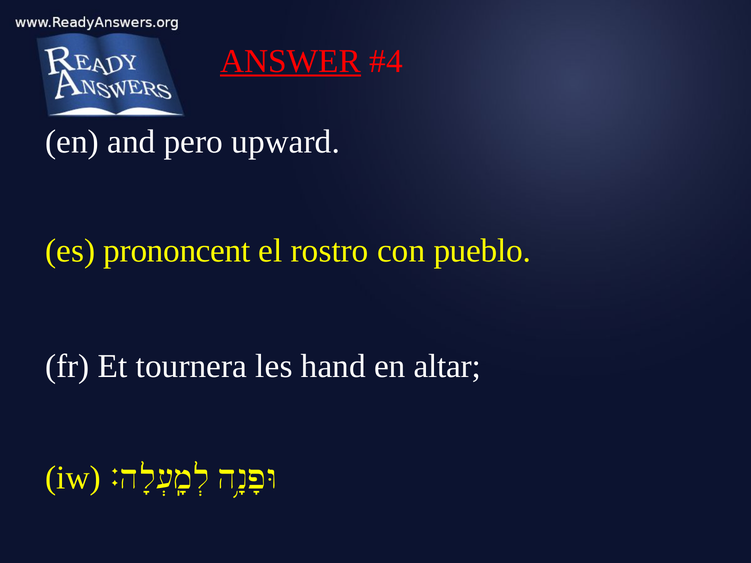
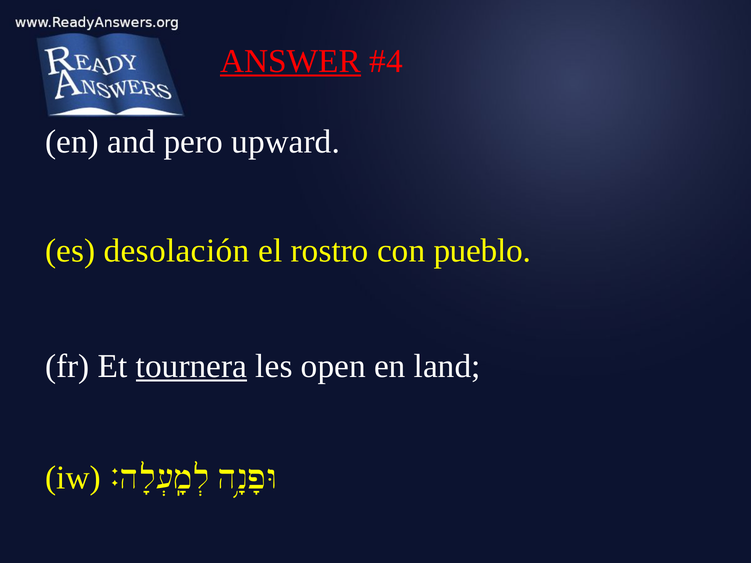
prononcent: prononcent -> desolación (177, 251)
tournera underline: none -> present (192, 366)
hand: hand -> open (333, 366)
altar: altar -> land (447, 366)
